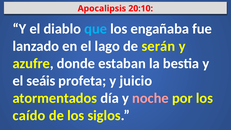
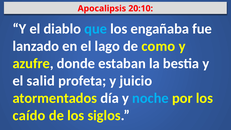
serán: serán -> como (158, 46)
seáis: seáis -> salid (41, 81)
noche colour: pink -> light blue (150, 98)
